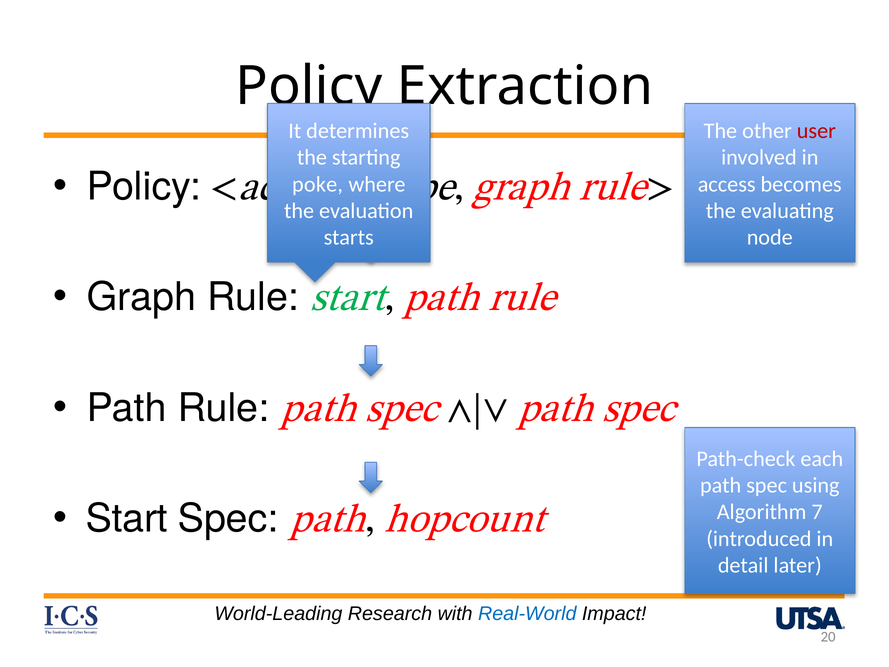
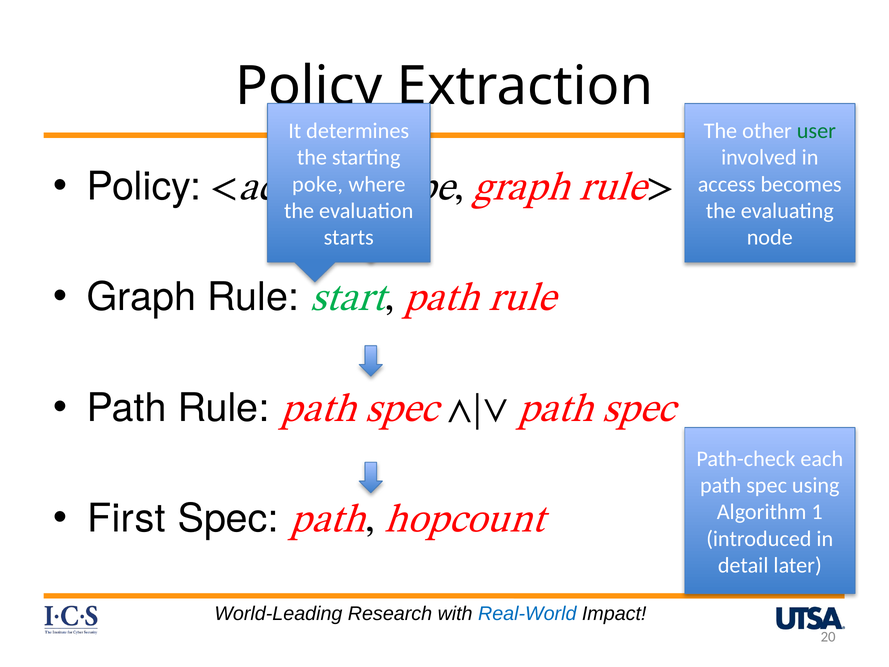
user colour: red -> green (816, 131)
Start: Start -> First (126, 519)
7: 7 -> 1 (817, 512)
